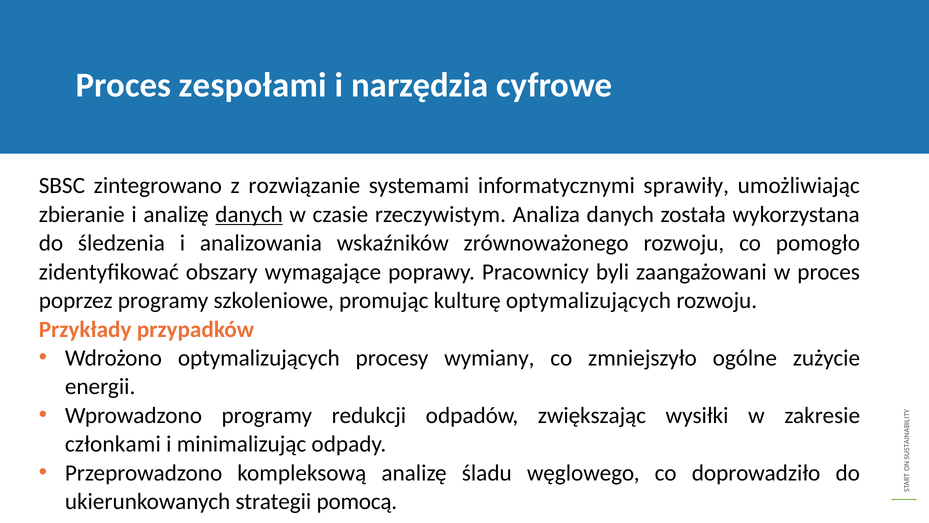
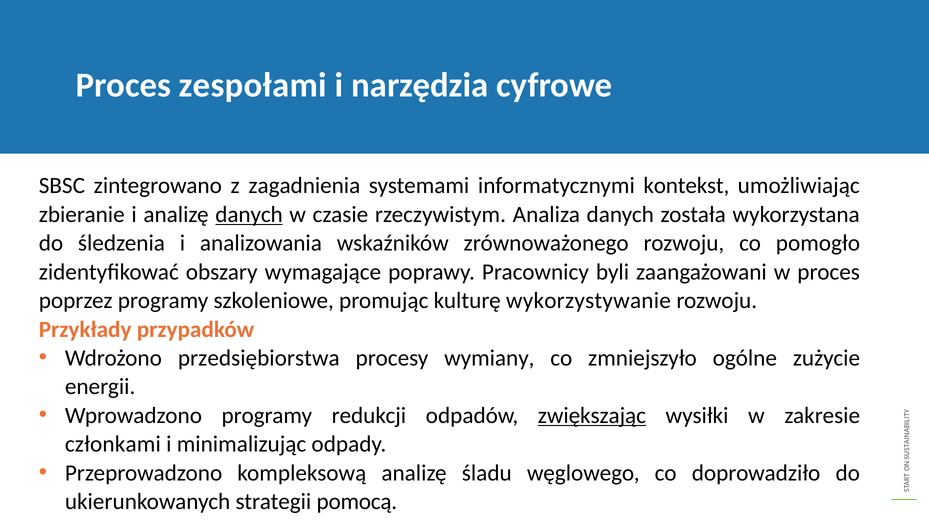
rozwiązanie: rozwiązanie -> zagadnienia (304, 186)
sprawiły: sprawiły -> kontekst (686, 186)
kulturę optymalizujących: optymalizujących -> wykorzystywanie (588, 300)
Wdrożono optymalizujących: optymalizujących -> przedsiębiorstwa (259, 358)
zwiększając underline: none -> present (592, 415)
